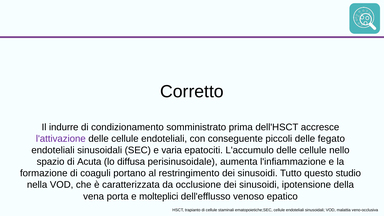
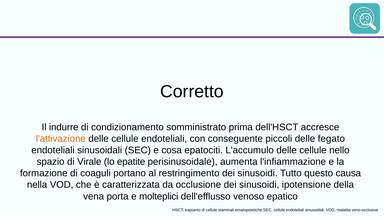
l'attivazione colour: purple -> orange (61, 139)
varia: varia -> cosa (172, 150)
Acuta: Acuta -> Virale (89, 162)
diffusa: diffusa -> epatite (131, 162)
studio: studio -> causa (348, 173)
